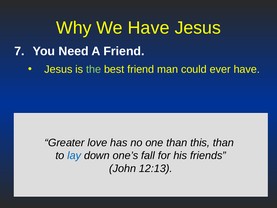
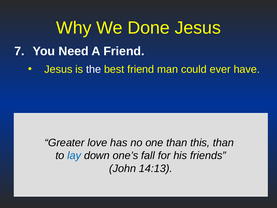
We Have: Have -> Done (149, 28)
the colour: light green -> white (94, 69)
12:13: 12:13 -> 14:13 (156, 168)
